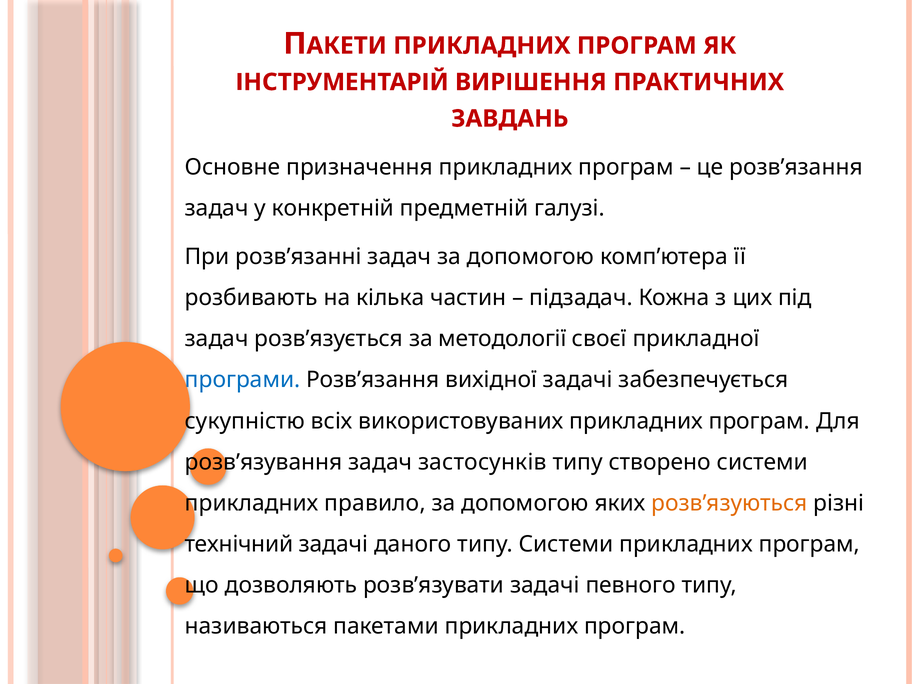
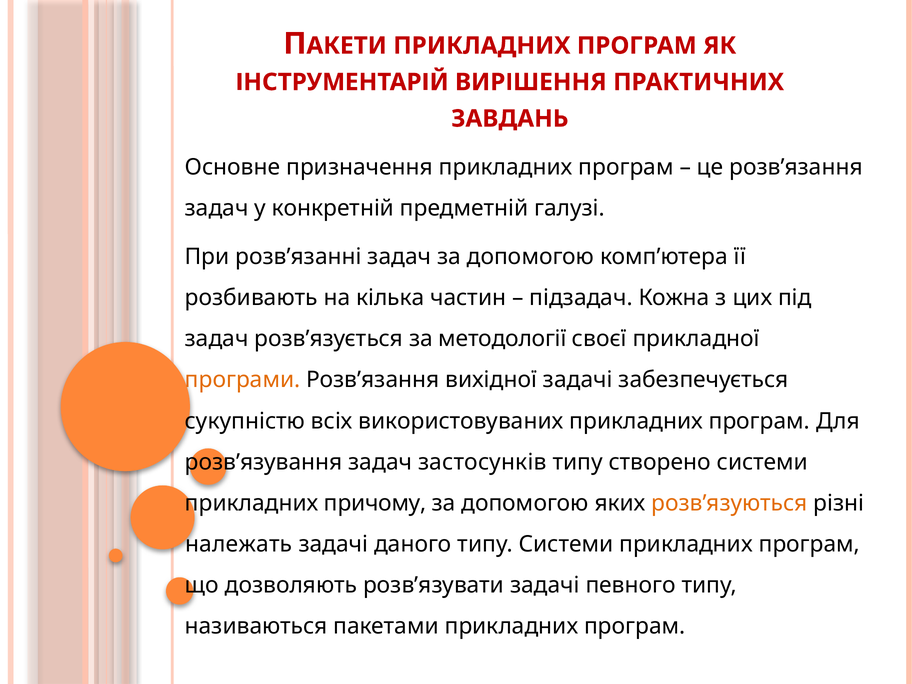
програми colour: blue -> orange (243, 380)
правило: правило -> причому (375, 503)
технічний: технічний -> належать (239, 544)
